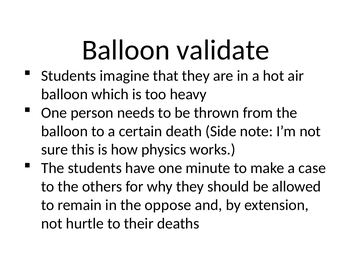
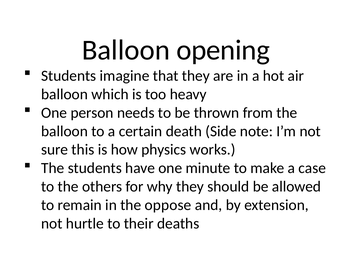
validate: validate -> opening (223, 50)
